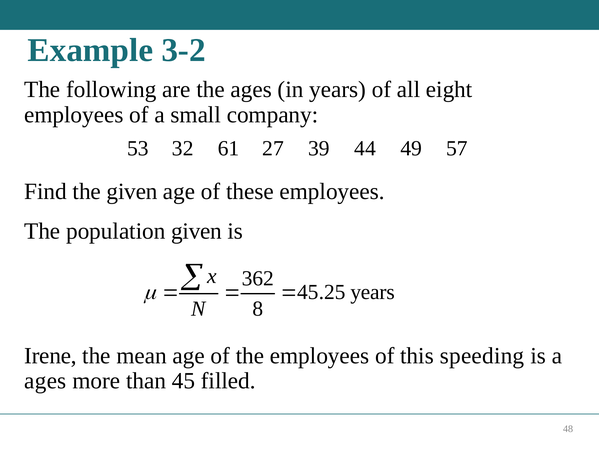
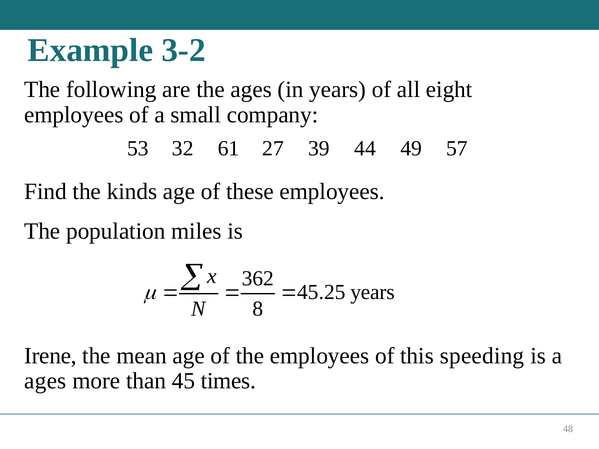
the given: given -> kinds (132, 192)
population given: given -> miles (196, 231)
filled: filled -> times (228, 381)
